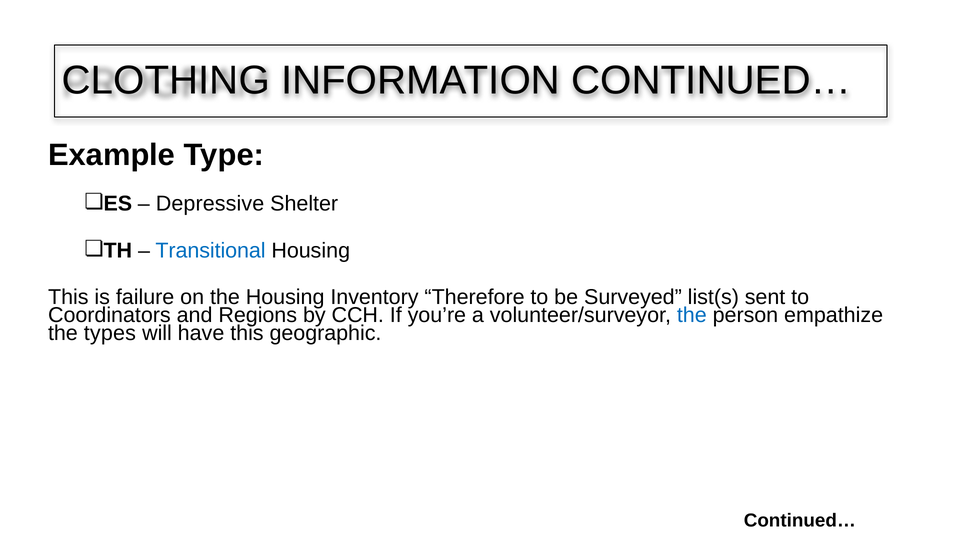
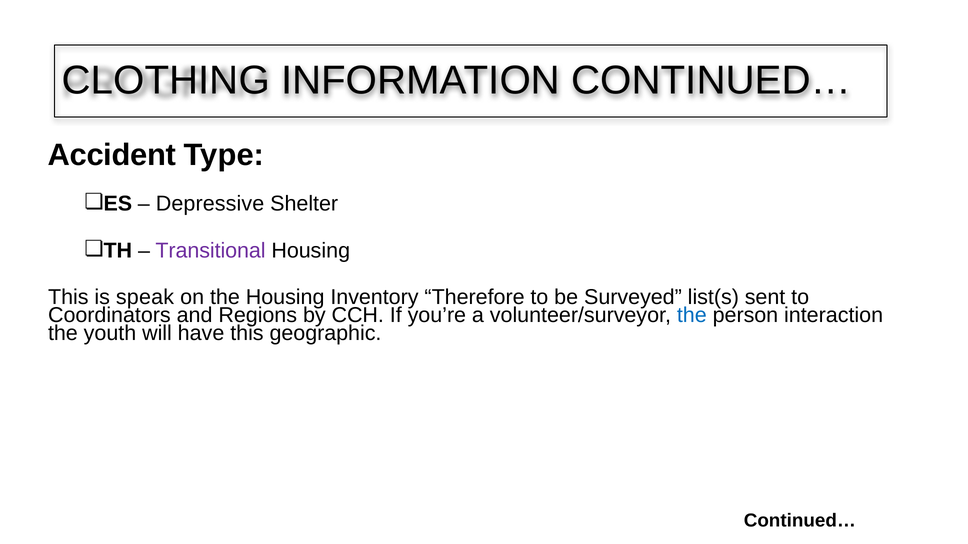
Example: Example -> Accident (112, 155)
Transitional colour: blue -> purple (211, 251)
failure: failure -> speak (145, 298)
empathize: empathize -> interaction (834, 316)
types: types -> youth (110, 334)
